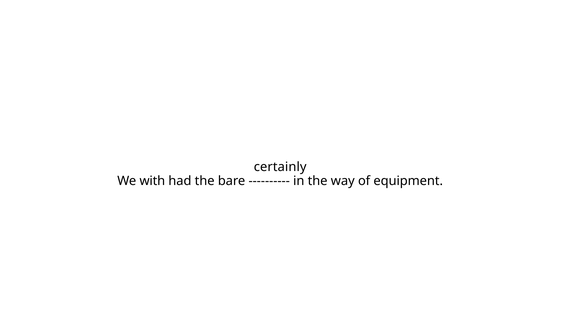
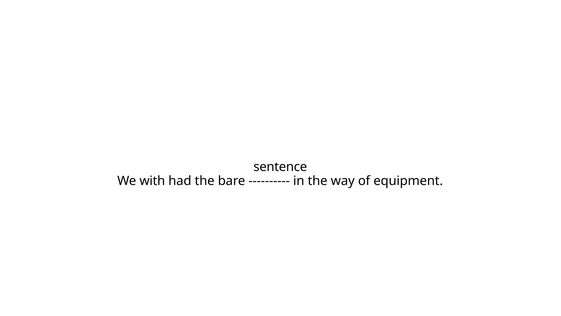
certainly: certainly -> sentence (280, 167)
